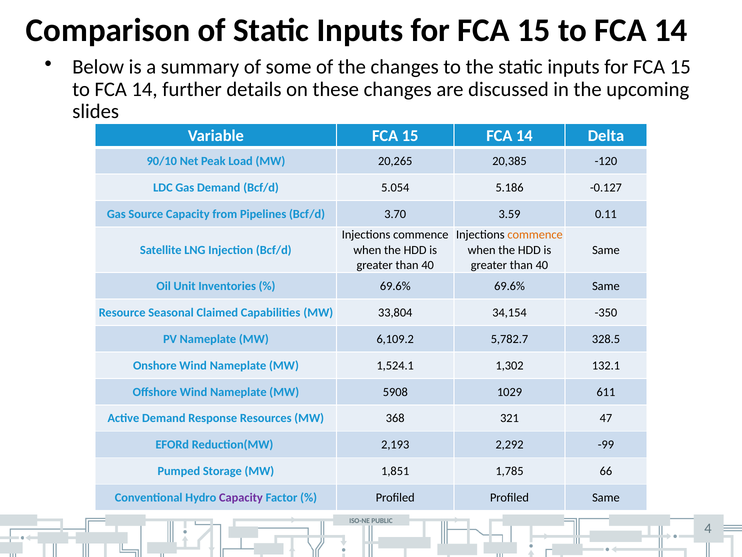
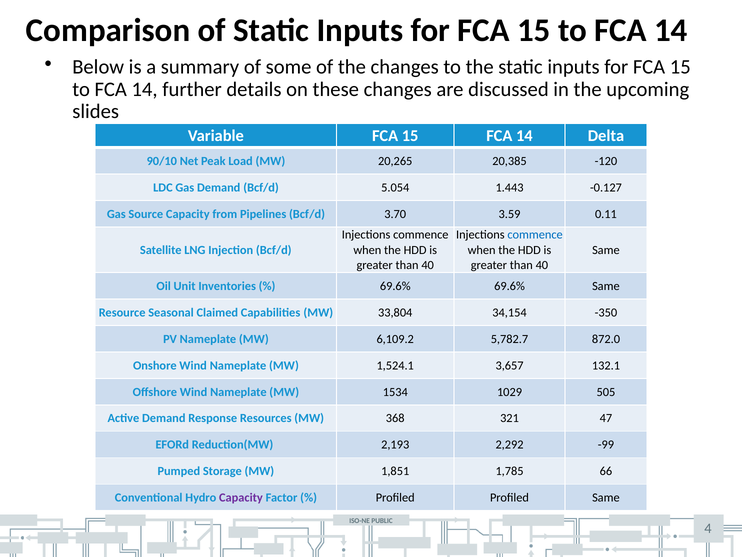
5.186: 5.186 -> 1.443 (510, 187)
commence colour: orange -> blue (535, 235)
328.5: 328.5 -> 872.0 (606, 339)
1,302: 1,302 -> 3,657 (510, 365)
5908: 5908 -> 1534 (395, 392)
611: 611 -> 505 (606, 392)
